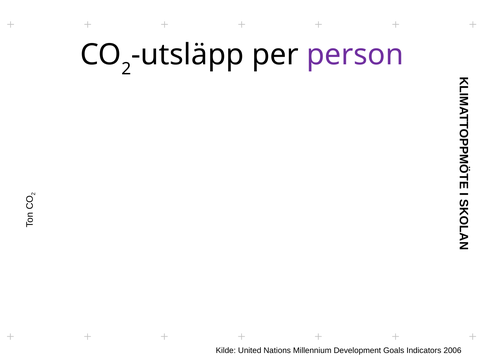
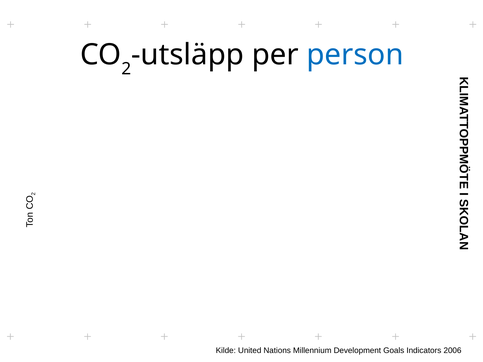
person colour: purple -> blue (355, 55)
